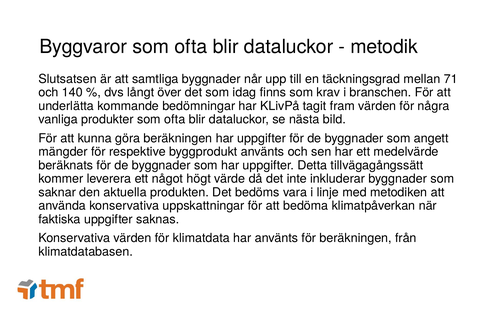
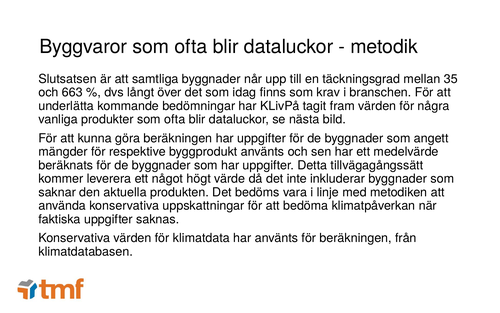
71: 71 -> 35 (451, 79)
140: 140 -> 663 (72, 92)
